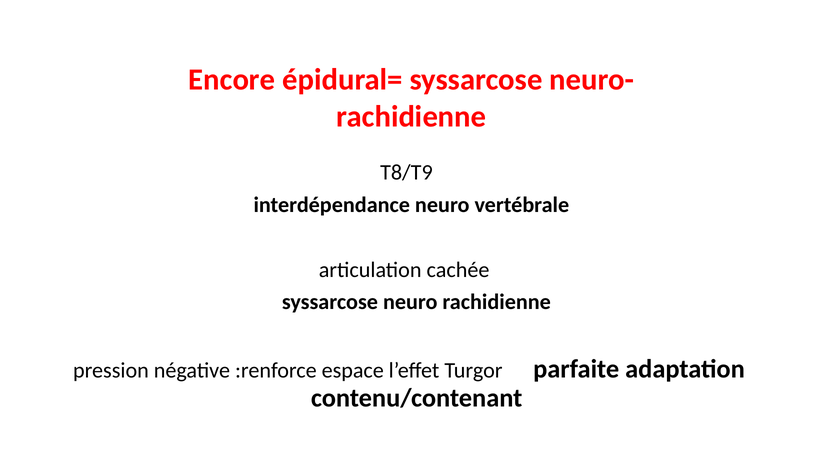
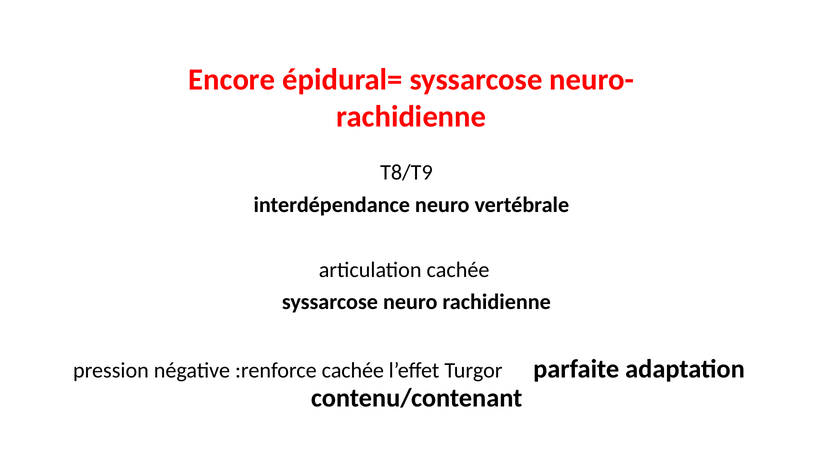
:renforce espace: espace -> cachée (353, 371)
